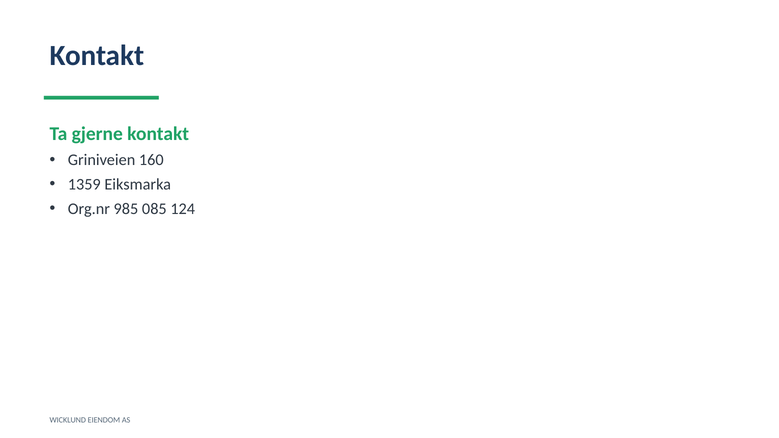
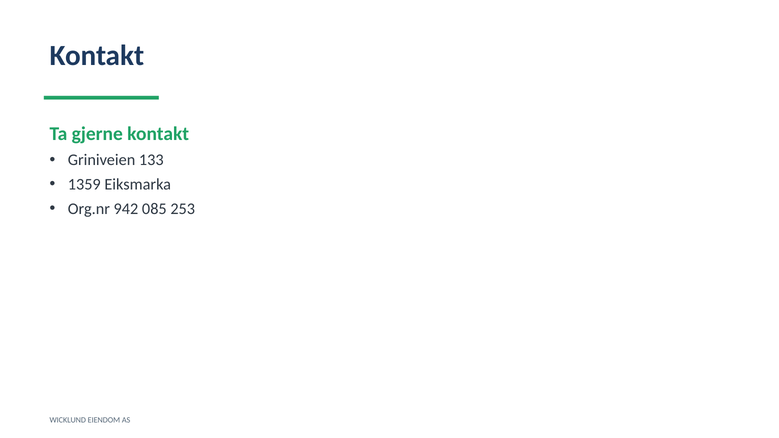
160: 160 -> 133 (151, 160)
985: 985 -> 942 (126, 209)
124: 124 -> 253 (183, 209)
